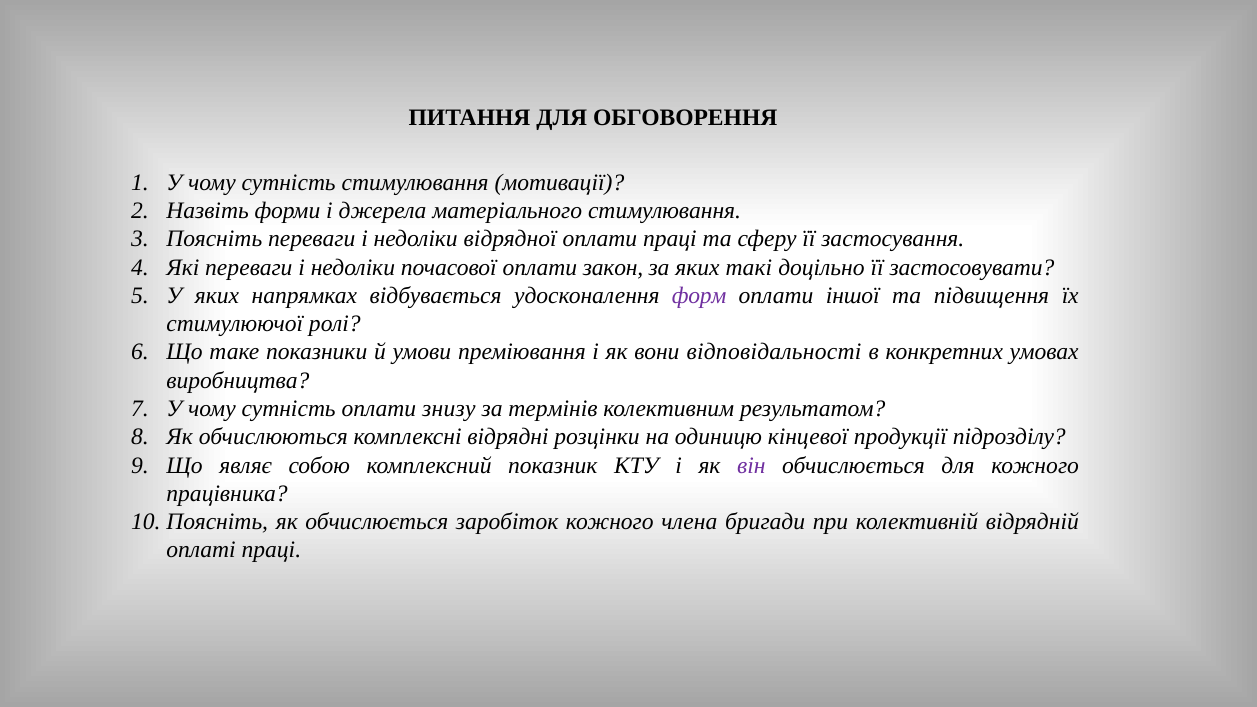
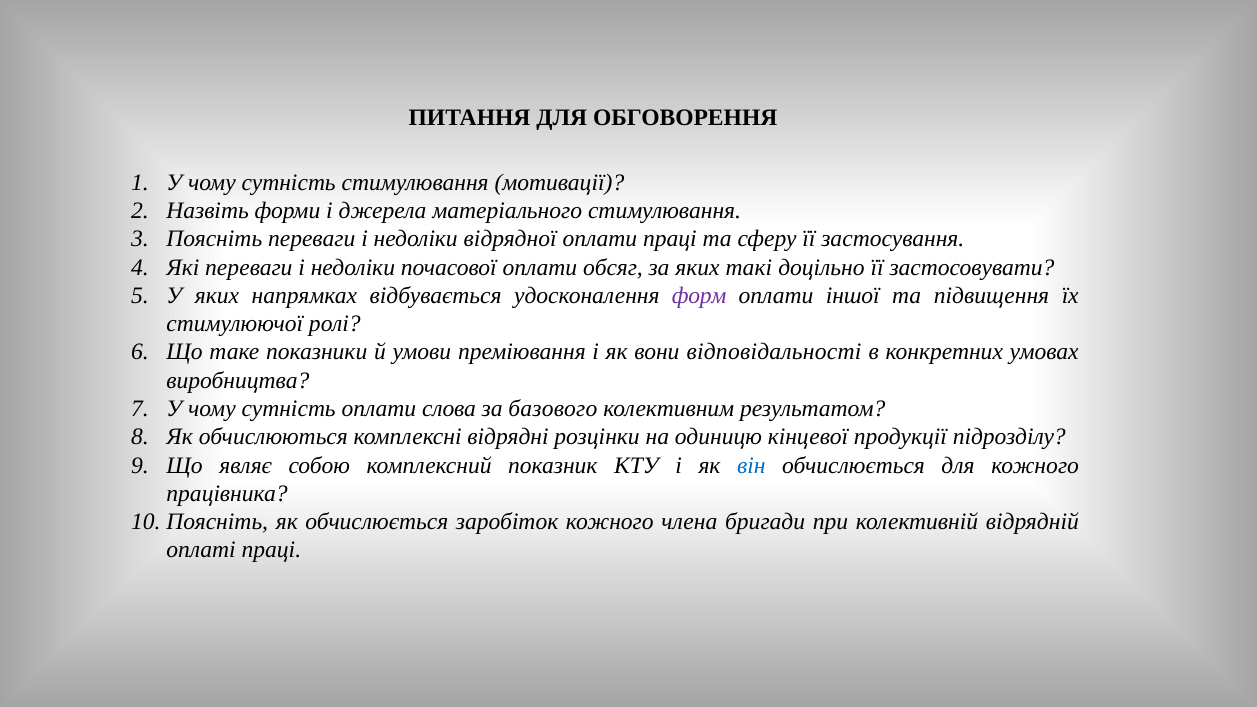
закон: закон -> обсяг (613, 267)
знизу: знизу -> слова (449, 409)
термінів: термінів -> базового (553, 409)
він colour: purple -> blue (751, 465)
